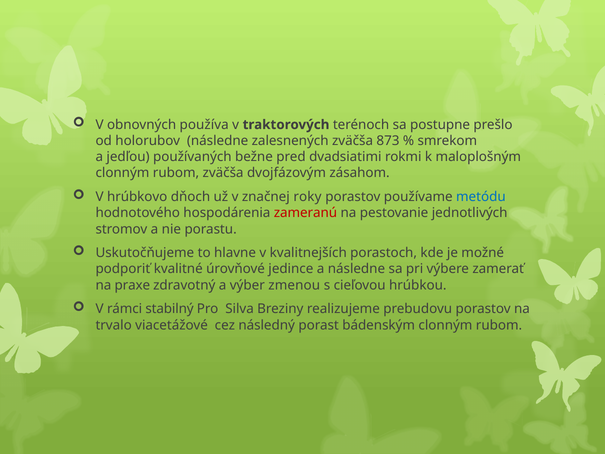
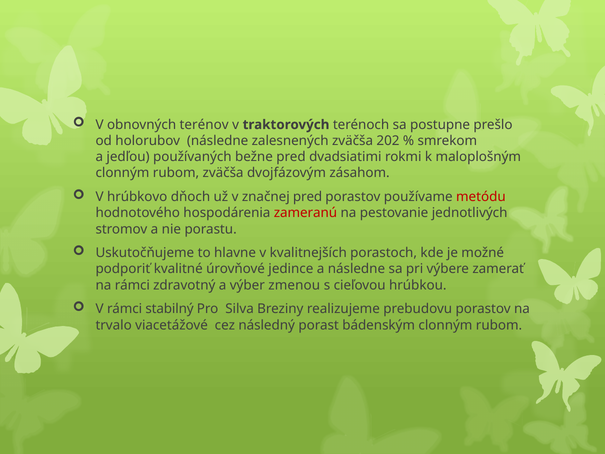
používa: používa -> terénov (204, 125)
873: 873 -> 202 (388, 141)
značnej roky: roky -> pred (308, 197)
metódu colour: blue -> red (481, 197)
na praxe: praxe -> rámci (132, 285)
